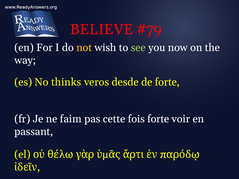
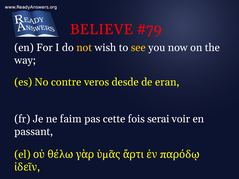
see colour: light green -> yellow (138, 48)
thinks: thinks -> contre (66, 82)
de forte: forte -> eran (167, 82)
fois forte: forte -> serai (158, 119)
